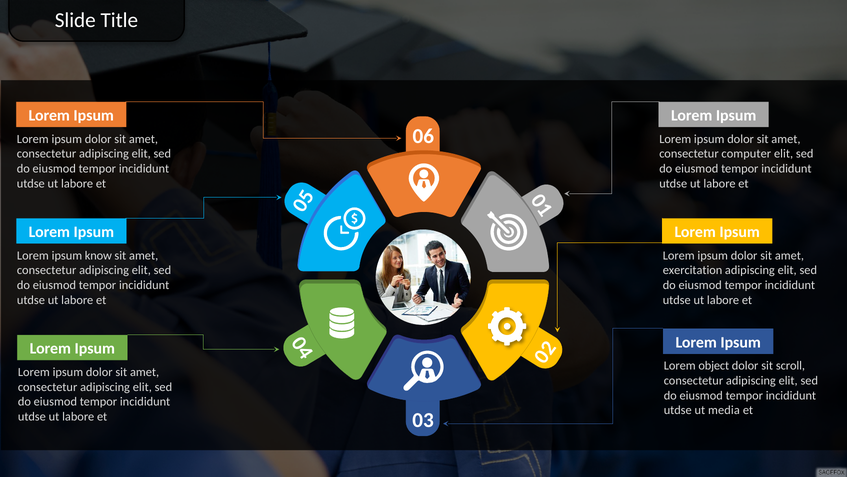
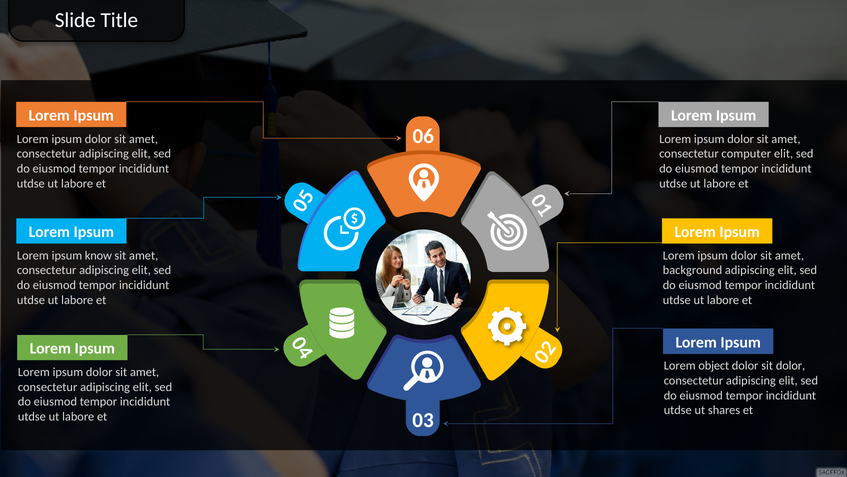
exercitation: exercitation -> background (692, 270)
sit scroll: scroll -> dolor (790, 365)
media: media -> shares (724, 410)
